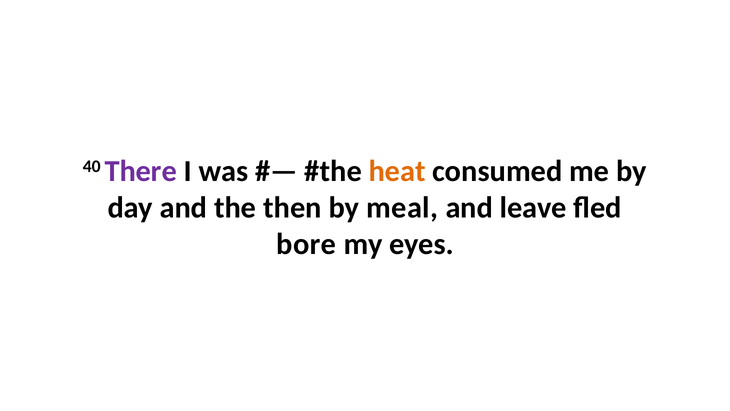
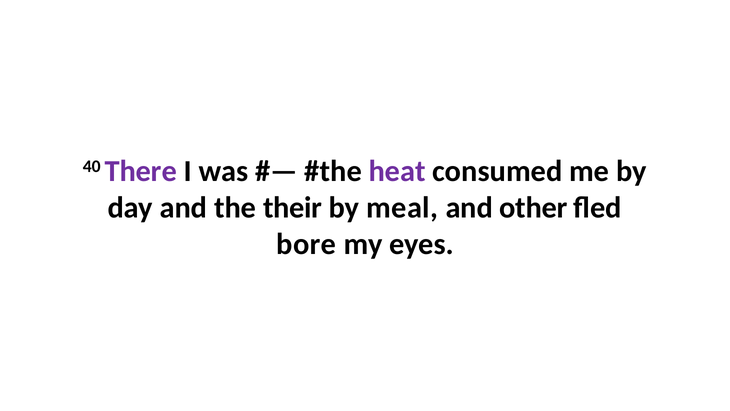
heat colour: orange -> purple (397, 171)
then: then -> their (293, 207)
leave: leave -> other (533, 207)
